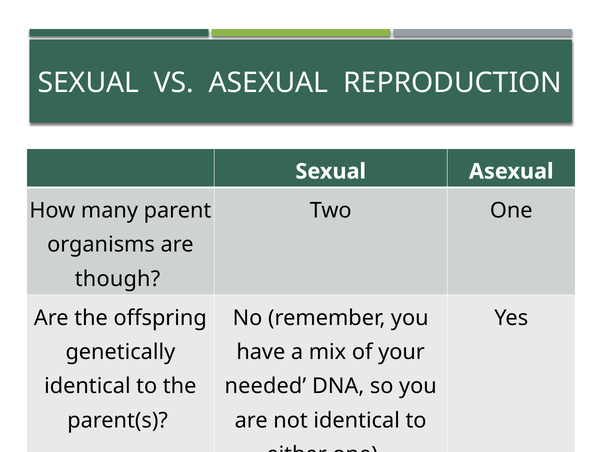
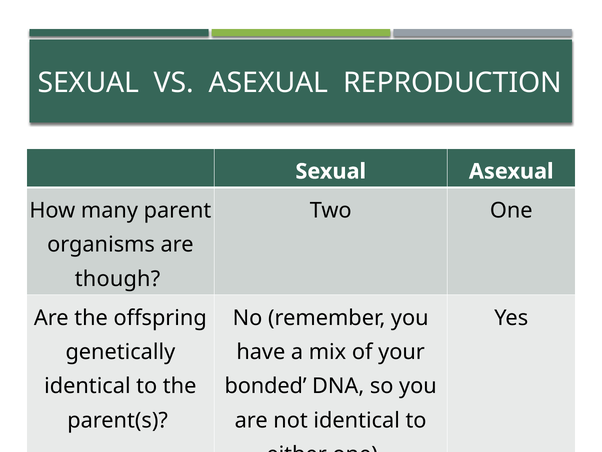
needed: needed -> bonded (266, 386)
